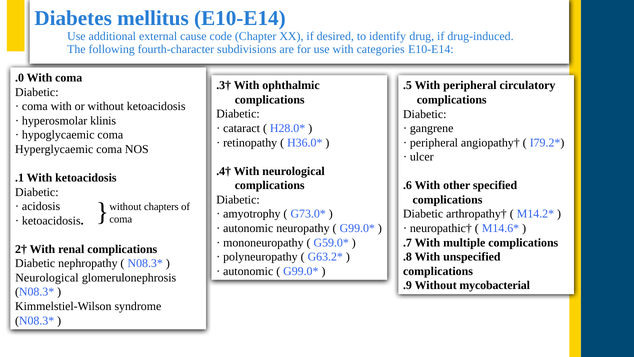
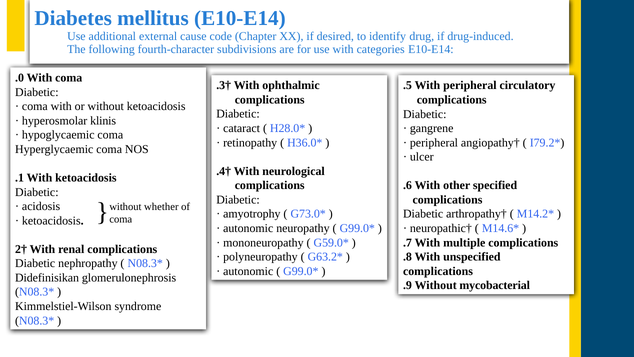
chapters: chapters -> whether (161, 206)
Neurological: Neurological -> Didefinisikan (47, 277)
